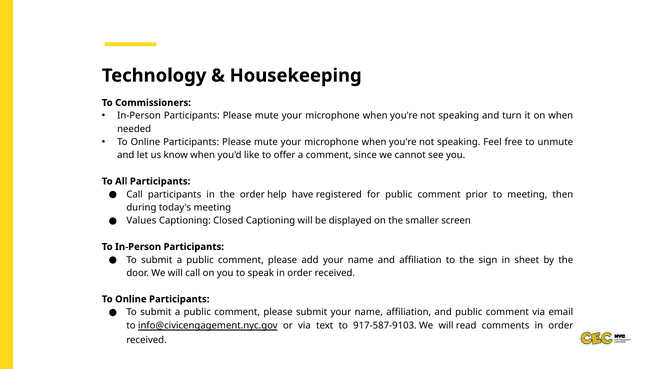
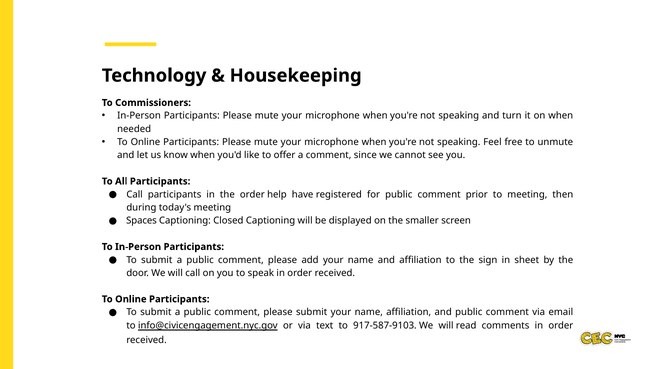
Values: Values -> Spaces (141, 220)
